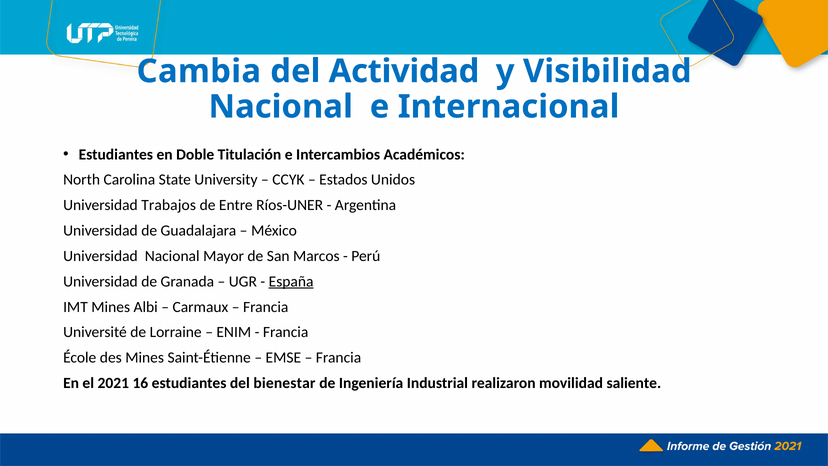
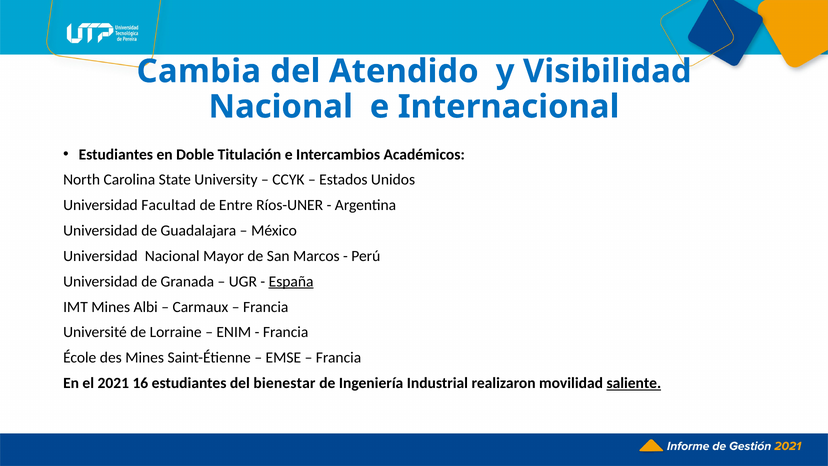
Actividad: Actividad -> Atendido (404, 71)
Trabajos: Trabajos -> Facultad (169, 205)
saliente underline: none -> present (634, 383)
